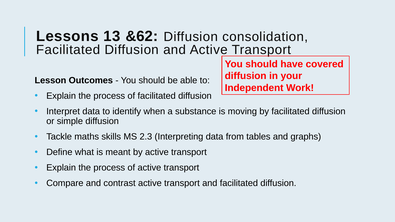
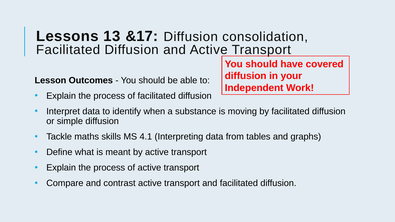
&62: &62 -> &17 (142, 36)
2.3: 2.3 -> 4.1 (146, 137)
